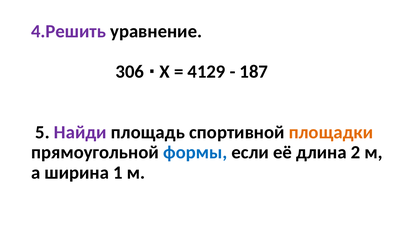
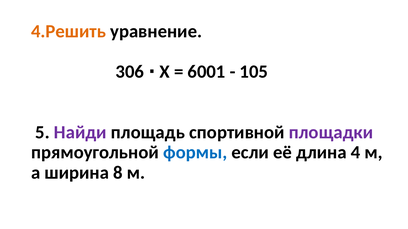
4.Решить colour: purple -> orange (69, 31)
4129: 4129 -> 6001 (206, 72)
187: 187 -> 105 (254, 72)
площадки colour: orange -> purple (331, 133)
2: 2 -> 4 (356, 153)
1: 1 -> 8 (118, 173)
